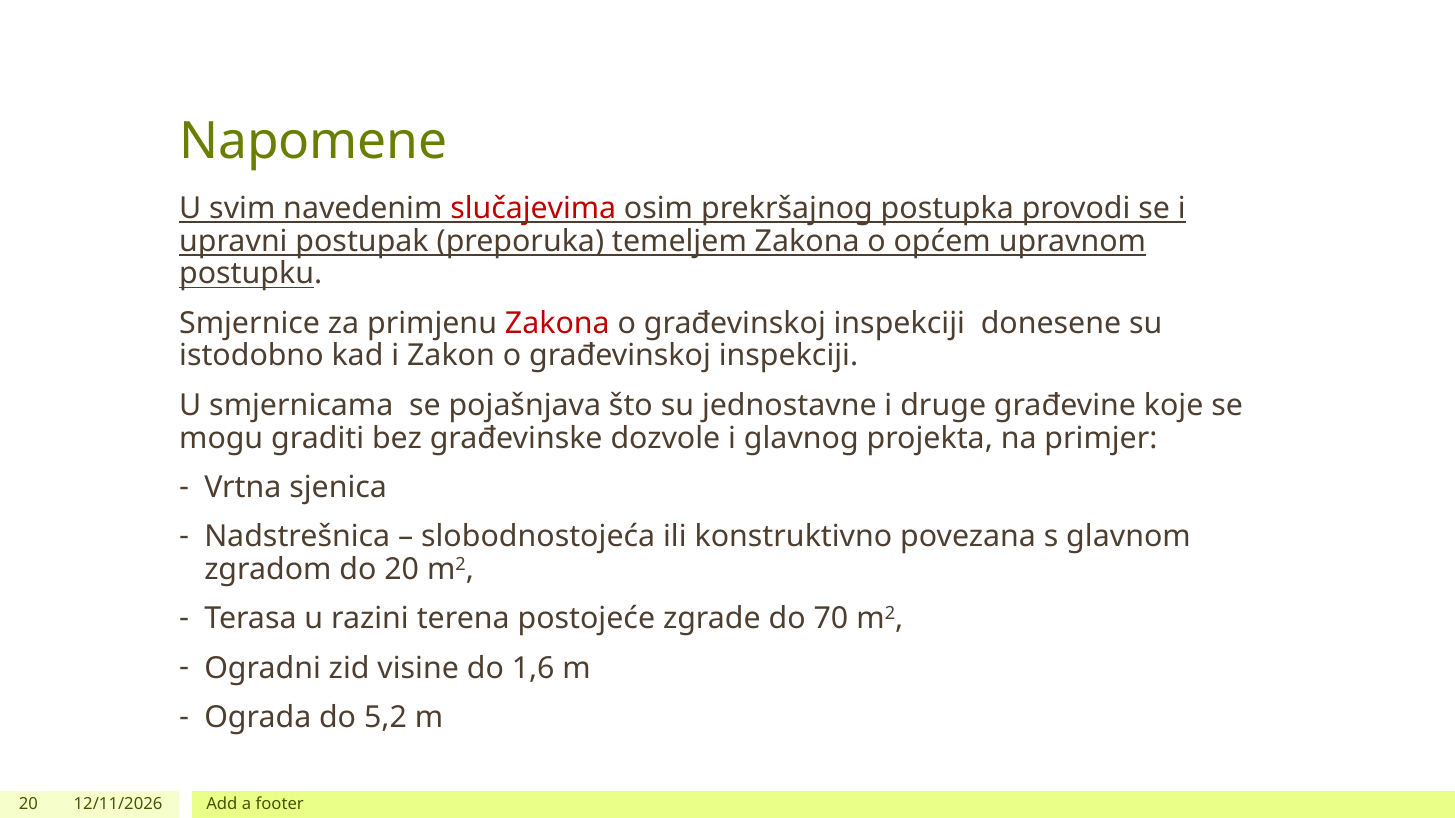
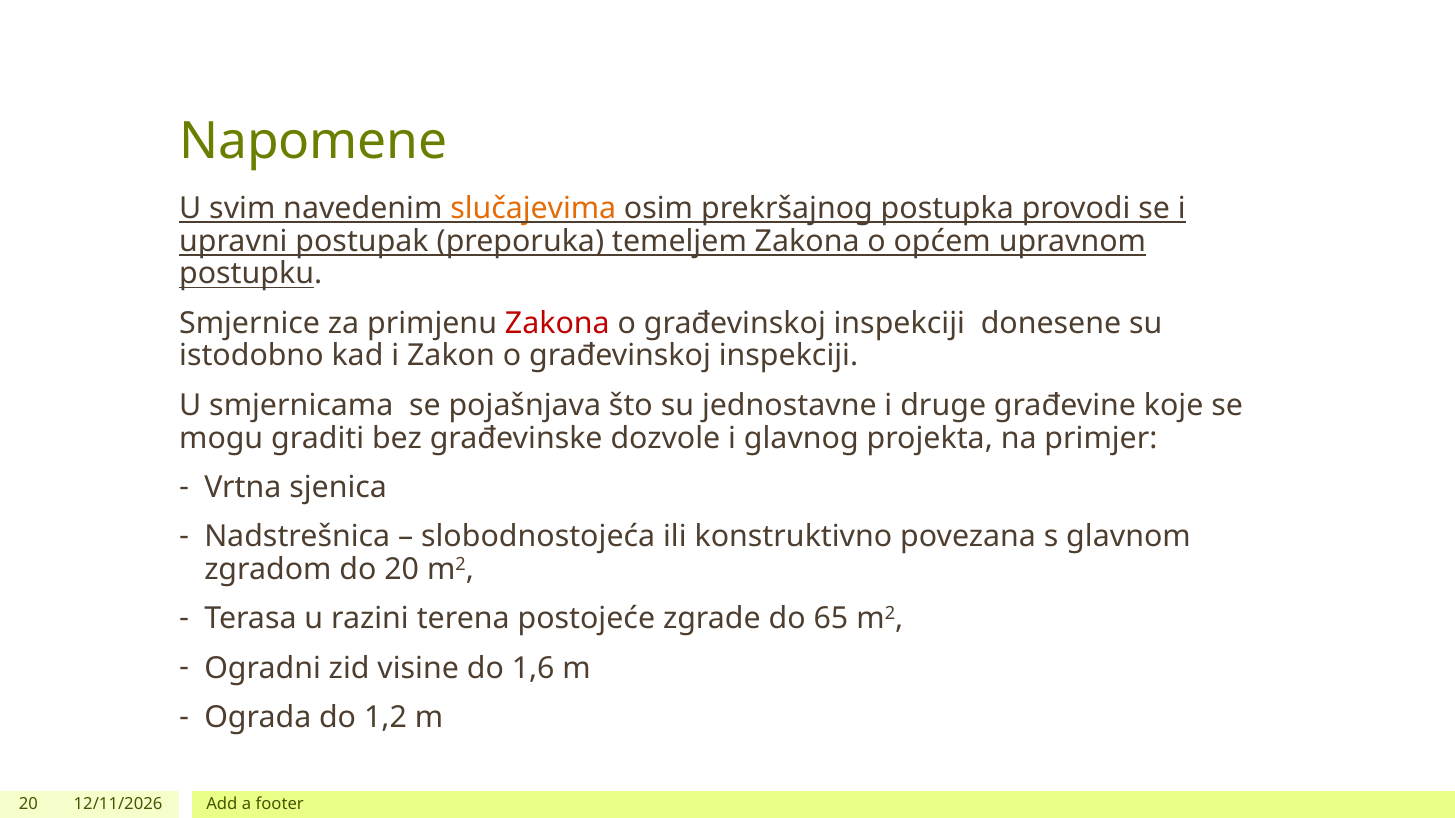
slučajevima colour: red -> orange (533, 209)
70: 70 -> 65 (831, 619)
5,2: 5,2 -> 1,2 (386, 718)
